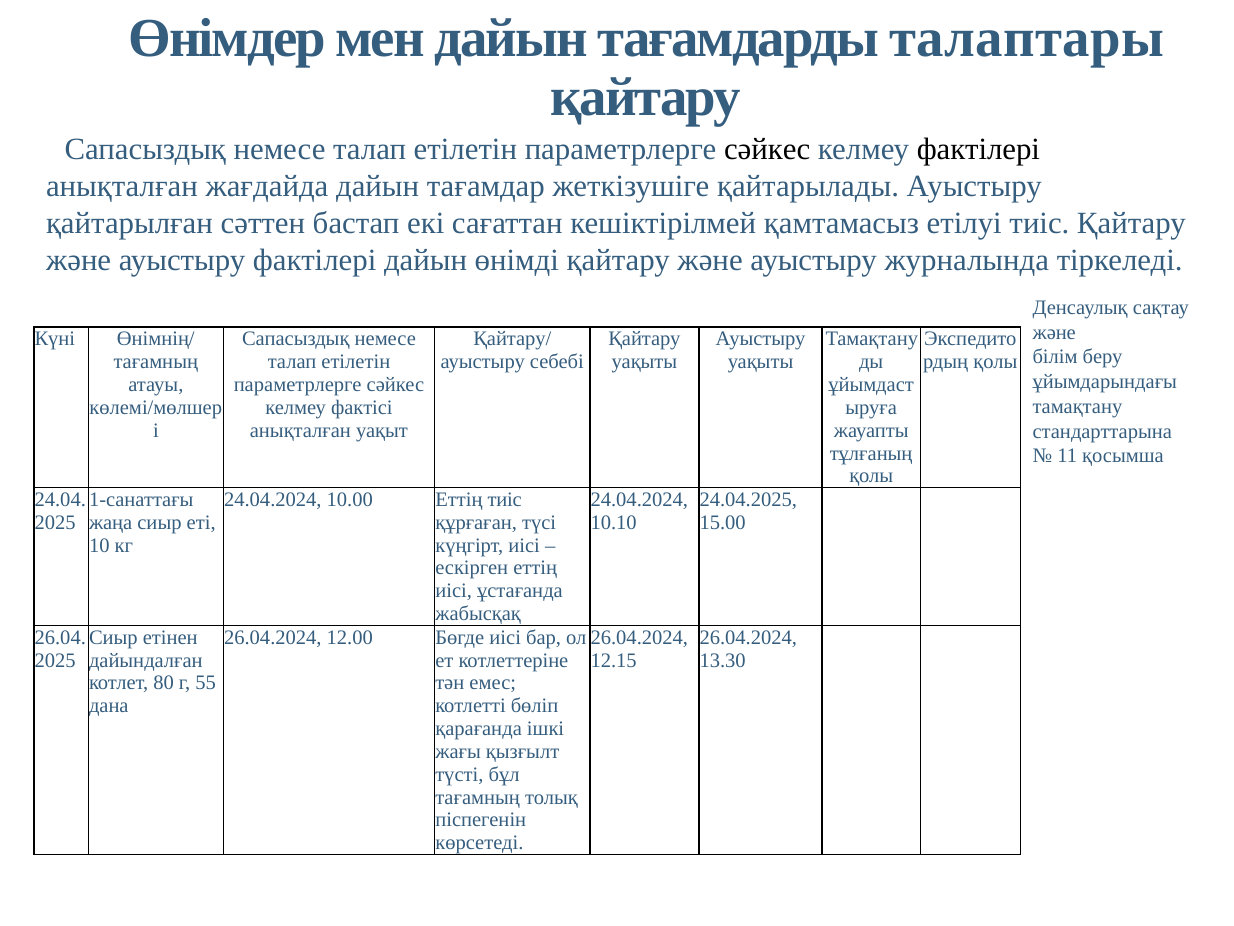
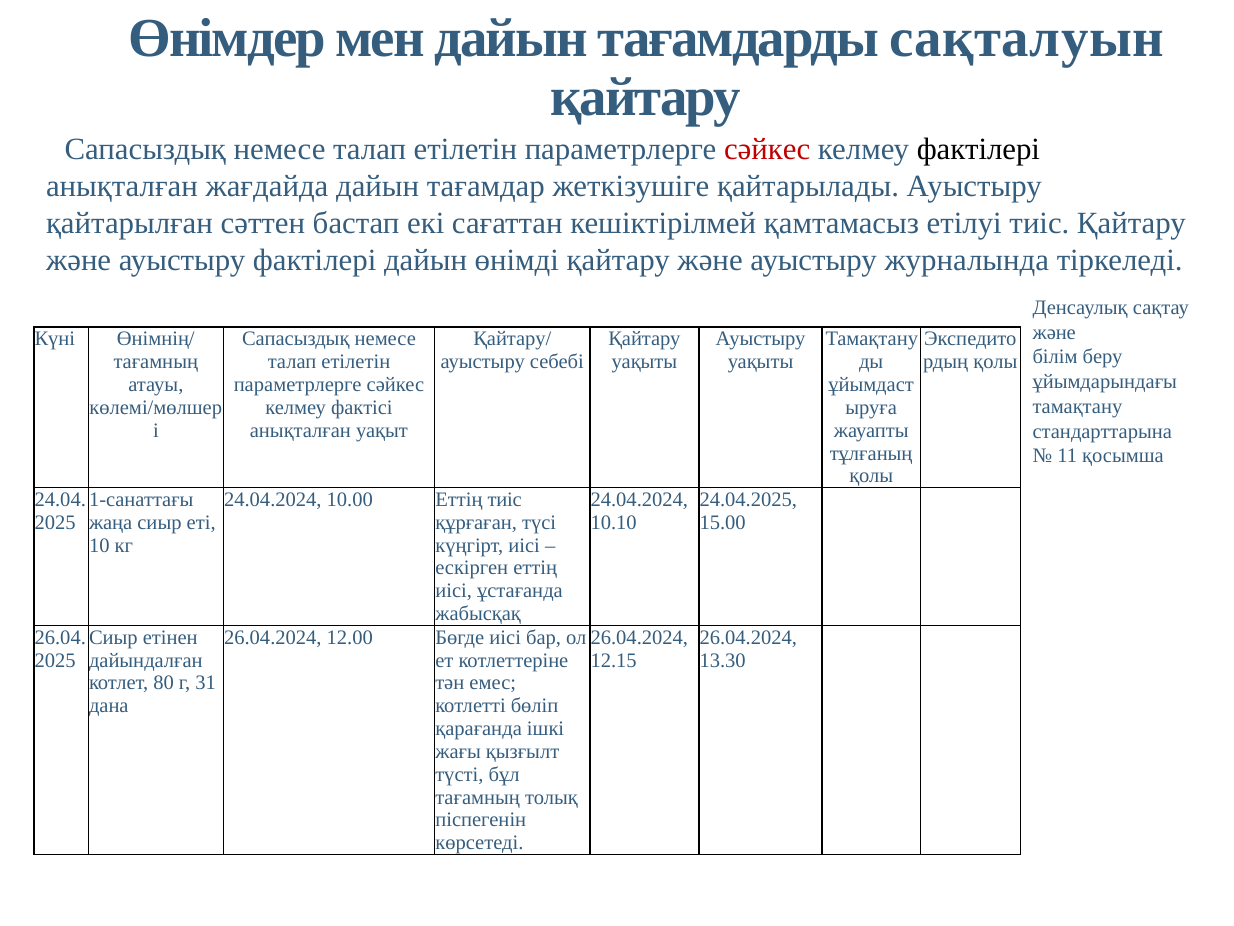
талаптары: талаптары -> сақталуын (1027, 38)
сәйкес colour: black -> red (767, 149)
55: 55 -> 31 (206, 683)
